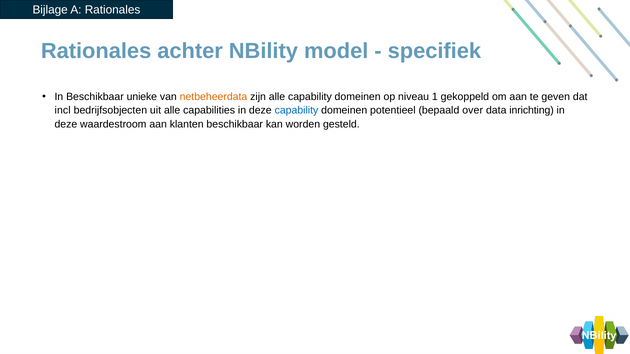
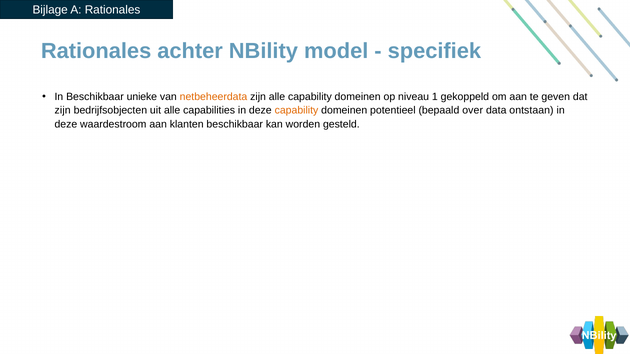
incl: incl -> zijn (63, 111)
capability colour: blue -> orange (296, 111)
inrichting: inrichting -> ontstaan (531, 111)
